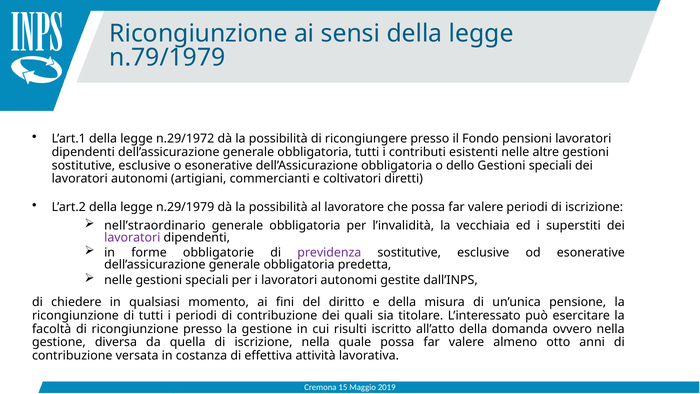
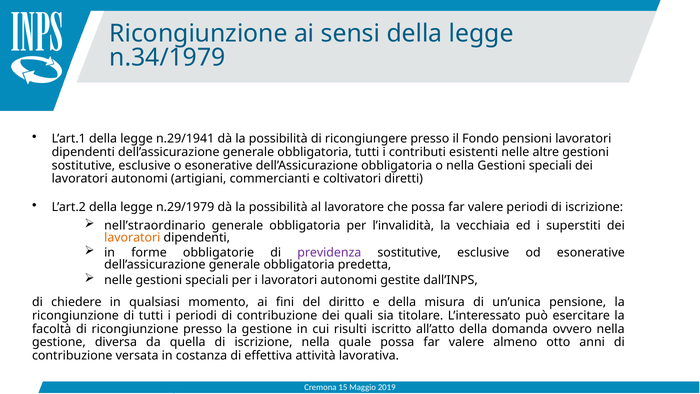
n.79/1979: n.79/1979 -> n.34/1979 (167, 58)
n.29/1972: n.29/1972 -> n.29/1941 (185, 139)
o dello: dello -> nella (460, 165)
lavoratori colour: purple -> orange (132, 237)
